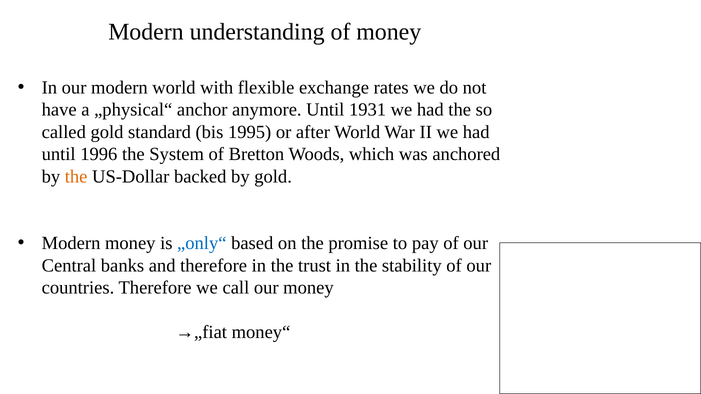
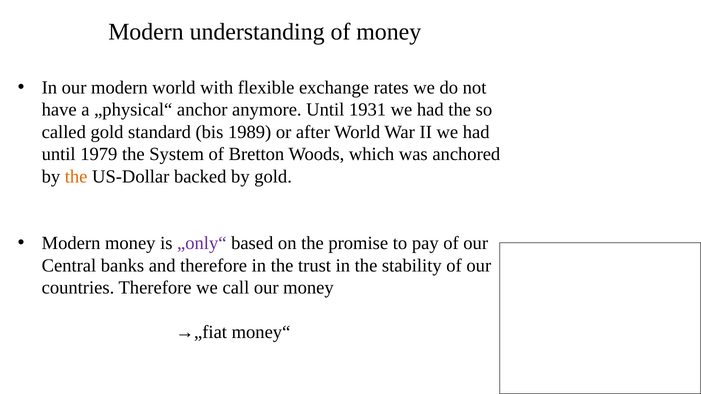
1995: 1995 -> 1989 (250, 132)
1996: 1996 -> 1979 (99, 154)
„only“ colour: blue -> purple (202, 243)
